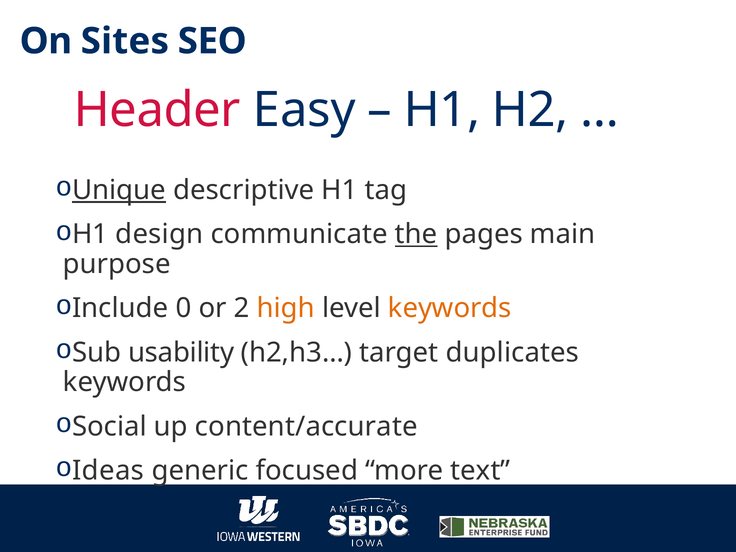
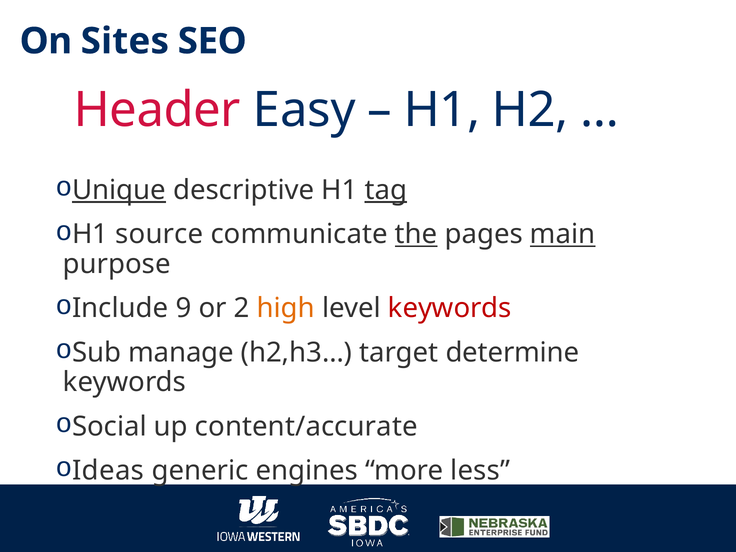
tag underline: none -> present (386, 190)
design: design -> source (159, 234)
main underline: none -> present (563, 234)
0: 0 -> 9 (183, 308)
keywords colour: orange -> red (450, 308)
usability: usability -> manage (181, 352)
duplicates: duplicates -> determine (513, 352)
focused: focused -> engines (307, 471)
text: text -> less (480, 471)
